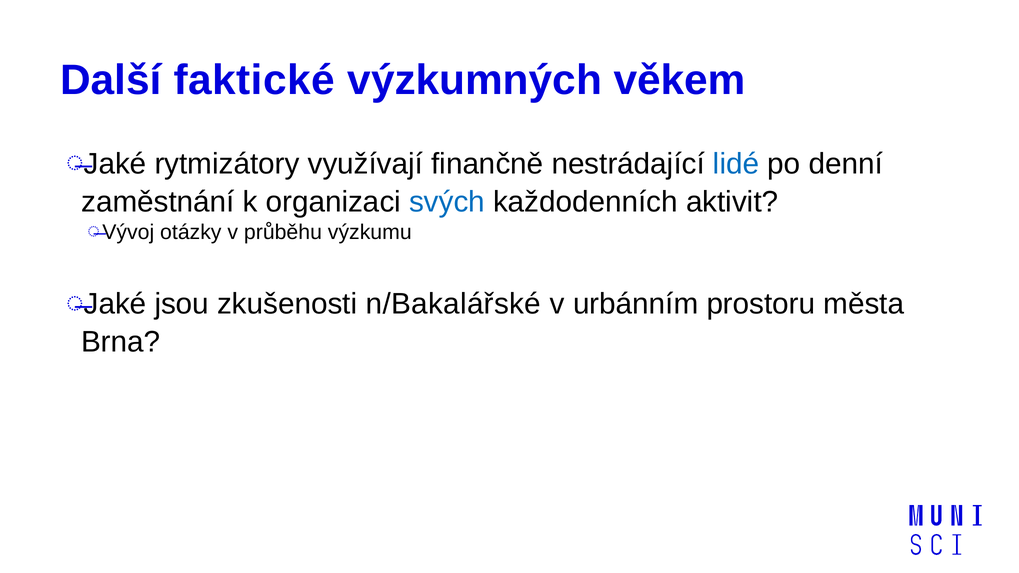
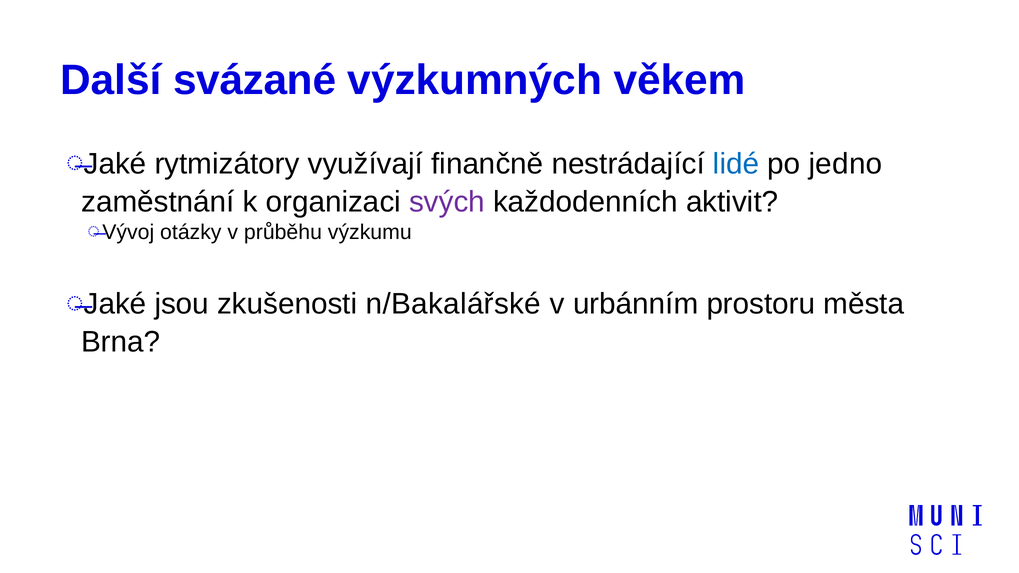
faktické: faktické -> svázané (255, 80)
denní: denní -> jedno (846, 164)
svých colour: blue -> purple (447, 202)
